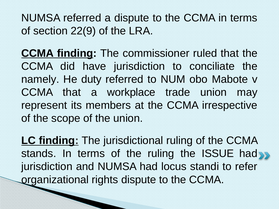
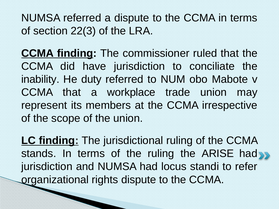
22(9: 22(9 -> 22(3 (83, 31)
namely: namely -> inability (40, 79)
ISSUE: ISSUE -> ARISE (218, 154)
